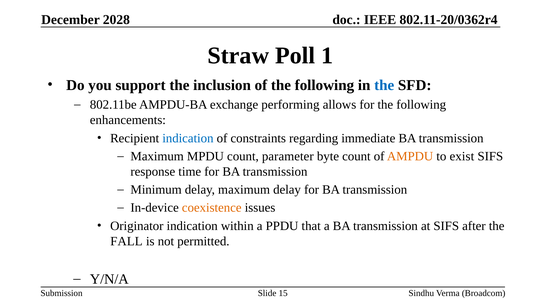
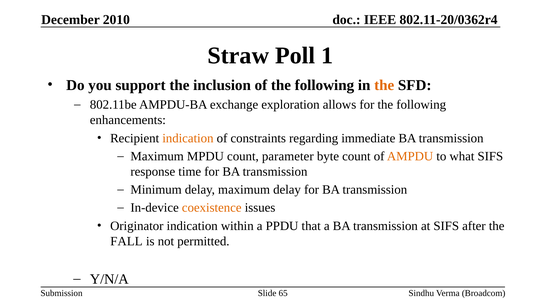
2028: 2028 -> 2010 (116, 20)
the colour: blue -> orange (384, 85)
performing: performing -> exploration (290, 105)
indication colour: blue -> orange (188, 138)
exist: exist -> what (462, 157)
15: 15 -> 65 (283, 293)
